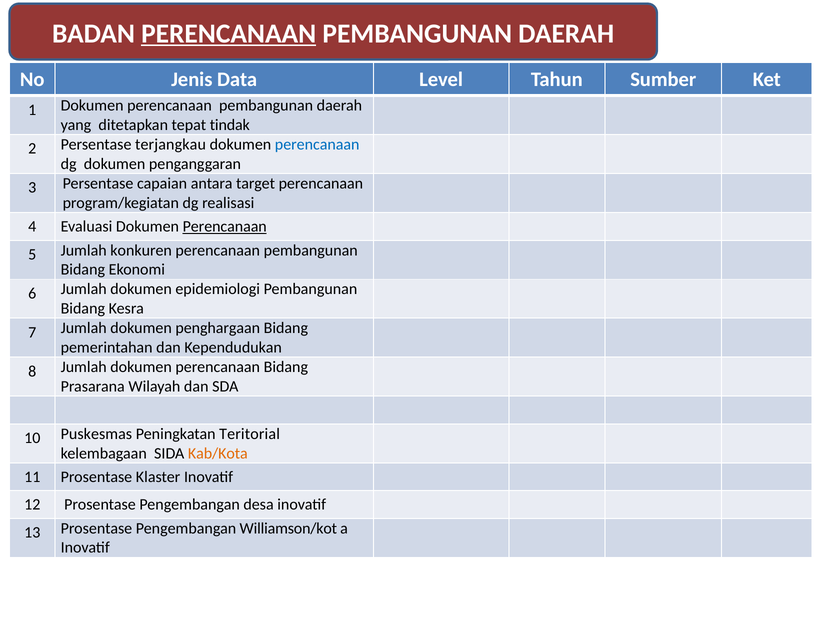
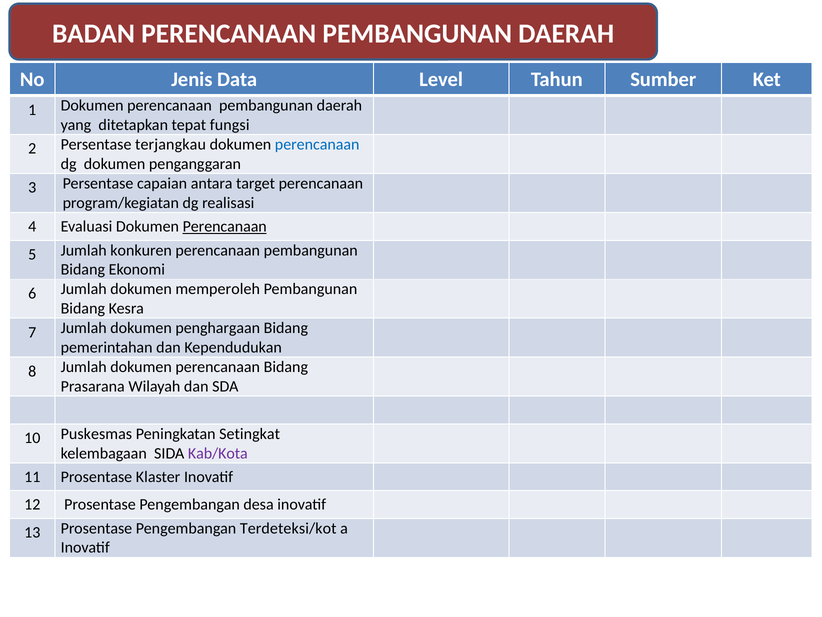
PERENCANAAN underline: present -> none (229, 33)
tindak: tindak -> fungsi (230, 125)
epidemiologi: epidemiologi -> memperoleh (218, 289)
Teritorial: Teritorial -> Setingkat (250, 433)
Kab/Kota colour: orange -> purple (218, 453)
Williamson/kot: Williamson/kot -> Terdeteksi/kot (288, 528)
